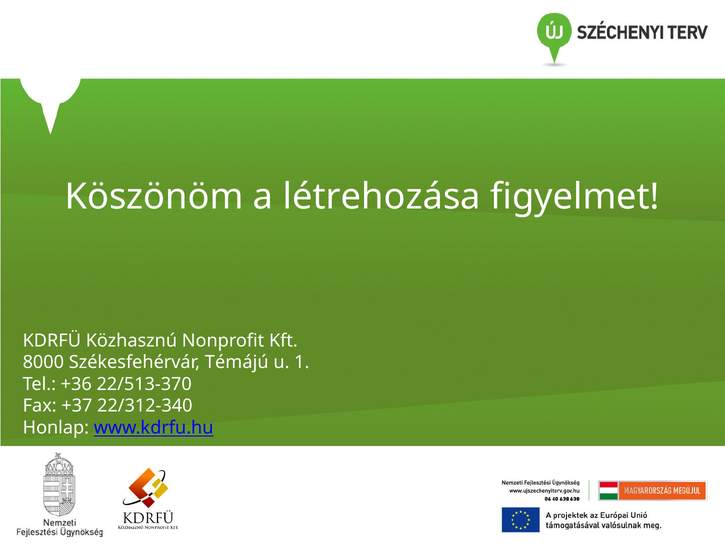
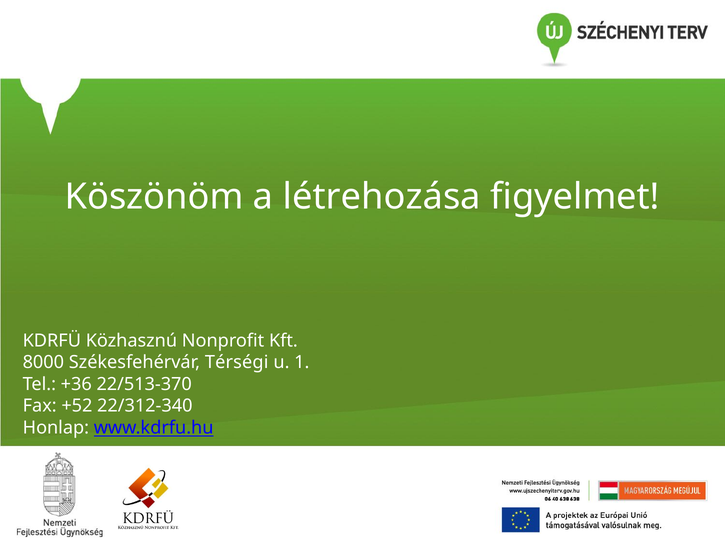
Témájú: Témájú -> Térségi (237, 362)
+37: +37 -> +52 (77, 406)
